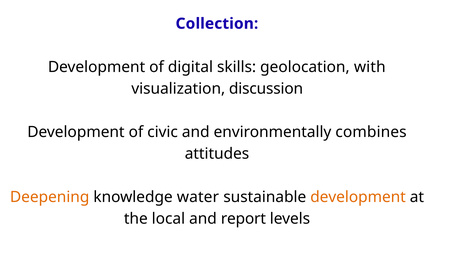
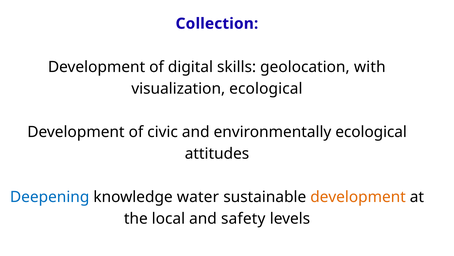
visualization discussion: discussion -> ecological (266, 88)
environmentally combines: combines -> ecological (371, 132)
Deepening colour: orange -> blue (50, 197)
report: report -> safety (243, 218)
